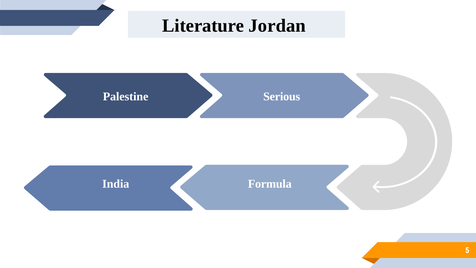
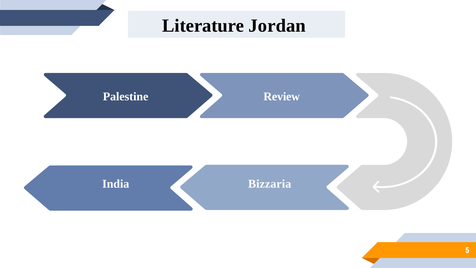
Serious: Serious -> Review (282, 97)
Formula: Formula -> Bizzaria (270, 184)
